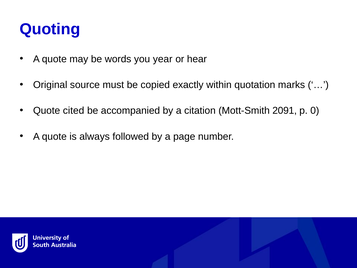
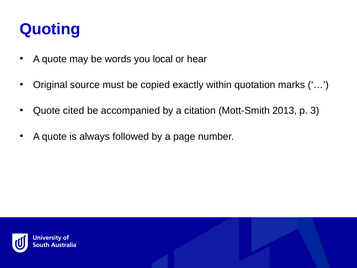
year: year -> local (163, 59)
2091: 2091 -> 2013 (285, 111)
0: 0 -> 3 (315, 111)
